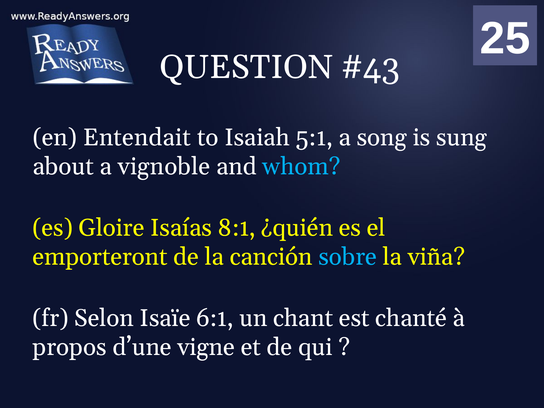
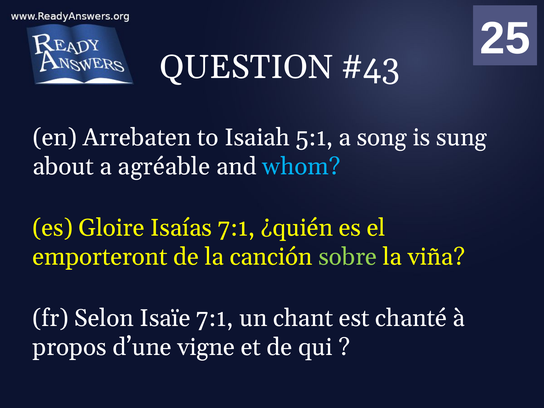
Entendait: Entendait -> Arrebaten (137, 138)
vignoble: vignoble -> agréable (164, 167)
Isaías 8:1: 8:1 -> 7:1 (236, 228)
sobre colour: light blue -> light green (348, 257)
Isaïe 6:1: 6:1 -> 7:1 (215, 318)
